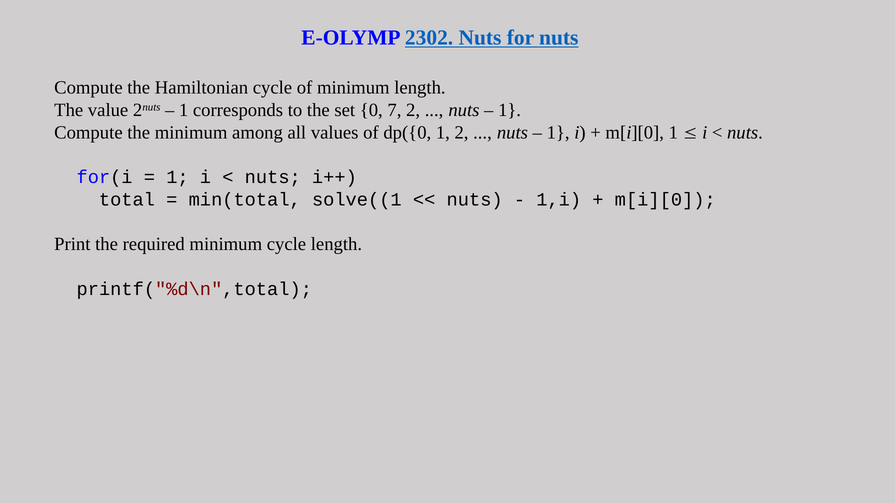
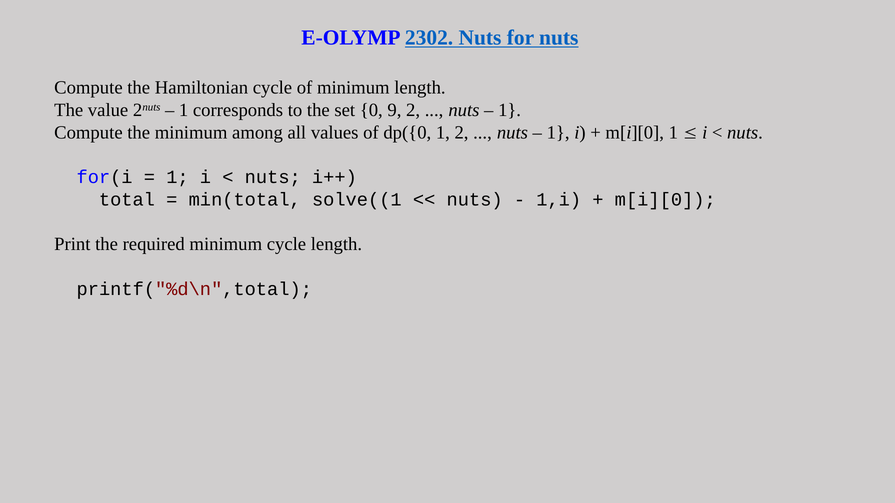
7: 7 -> 9 (394, 110)
